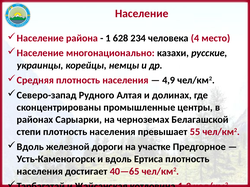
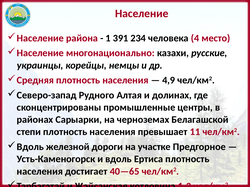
628: 628 -> 391 (121, 38)
55: 55 -> 11 (195, 132)
